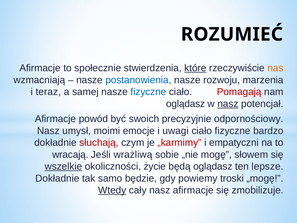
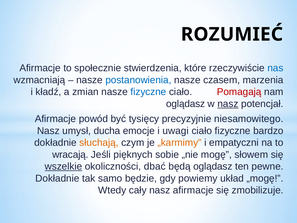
które underline: present -> none (195, 68)
nas colour: orange -> blue (275, 68)
rozwoju: rozwoju -> czasem (222, 80)
teraz: teraz -> kładź (48, 92)
samej: samej -> zmian (85, 92)
swoich: swoich -> tysięcy (144, 119)
odpornościowy: odpornościowy -> niesamowitego (249, 119)
moimi: moimi -> ducha (107, 131)
słuchają colour: red -> orange (99, 143)
„karmimy colour: red -> orange (179, 143)
wrażliwą: wrażliwą -> pięknych (133, 154)
życie: życie -> dbać (155, 166)
lepsze: lepsze -> pewne (268, 166)
troski: troski -> układ (232, 178)
Wtedy underline: present -> none (112, 190)
